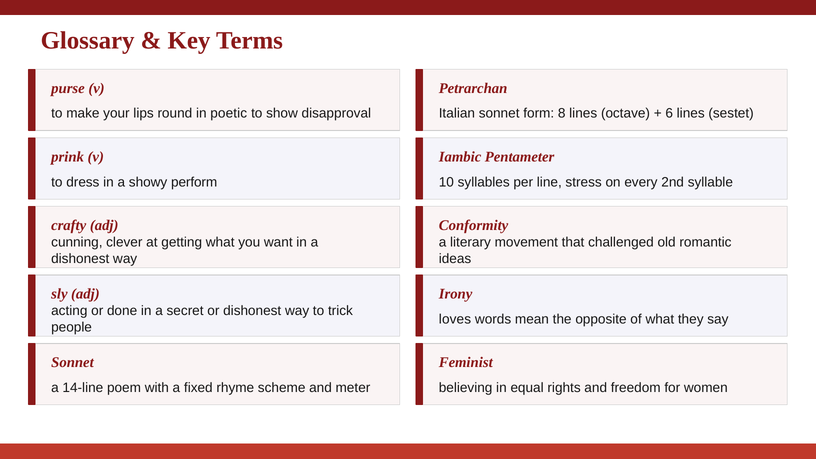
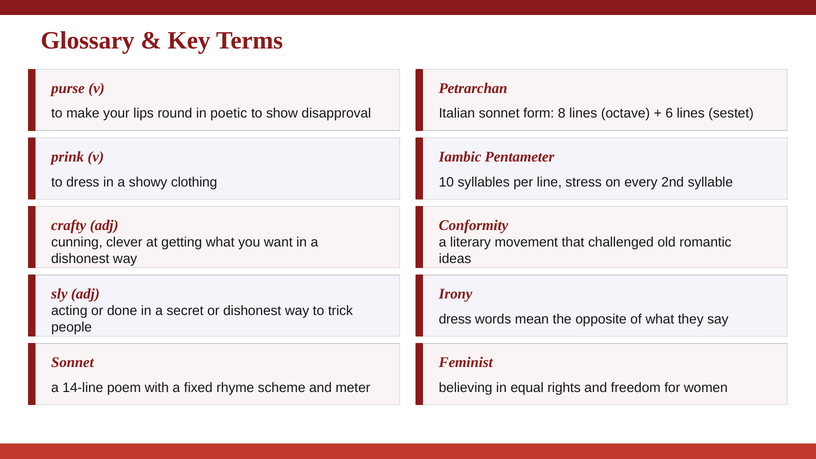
perform: perform -> clothing (194, 182)
loves: loves -> dress (455, 319)
